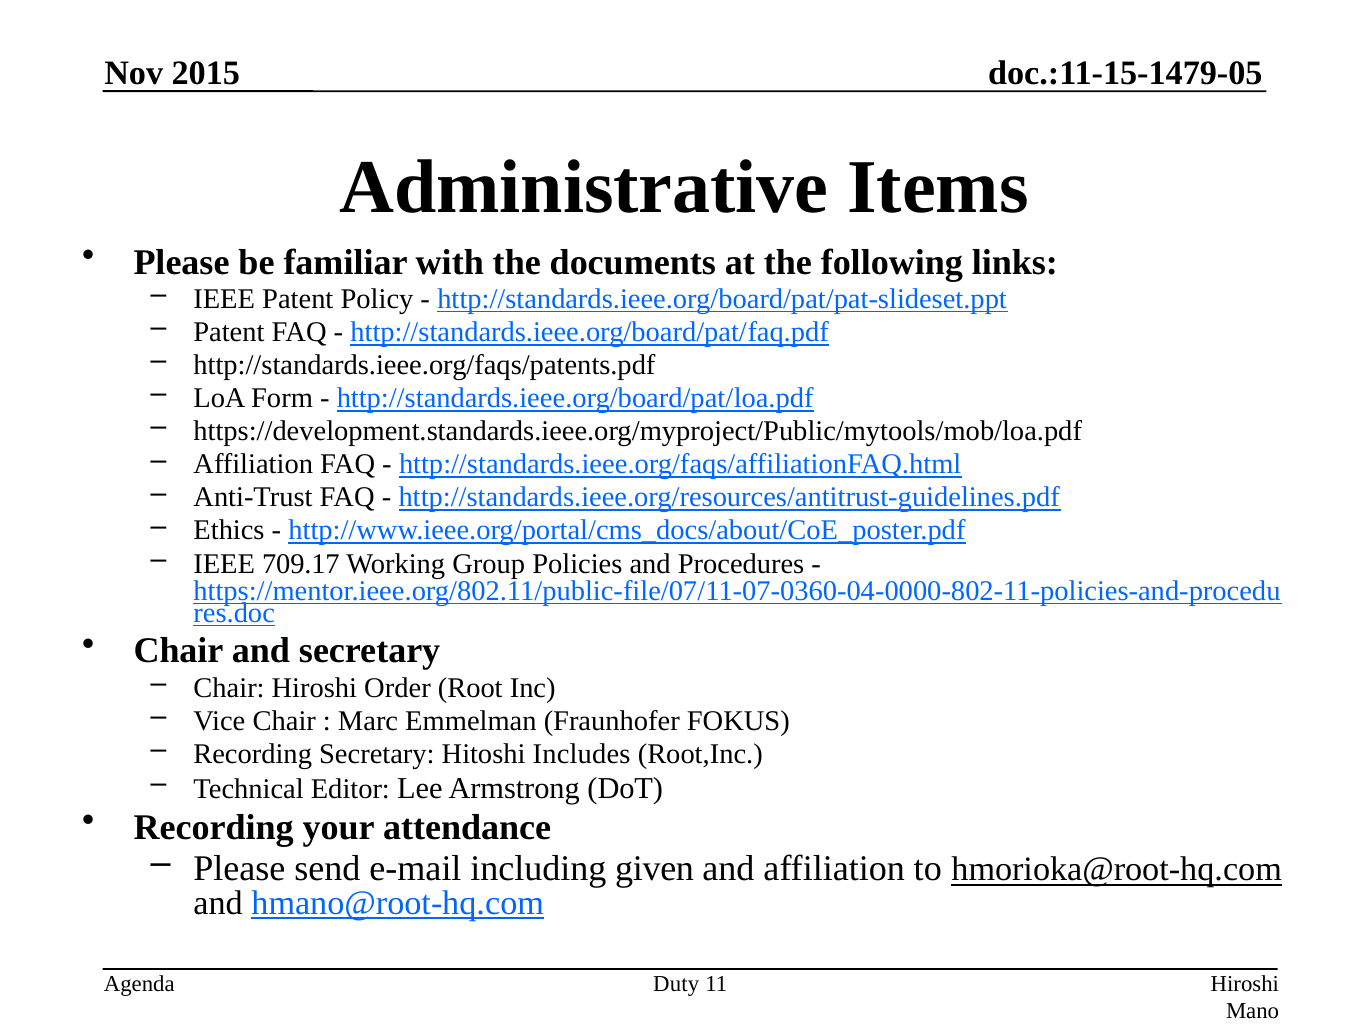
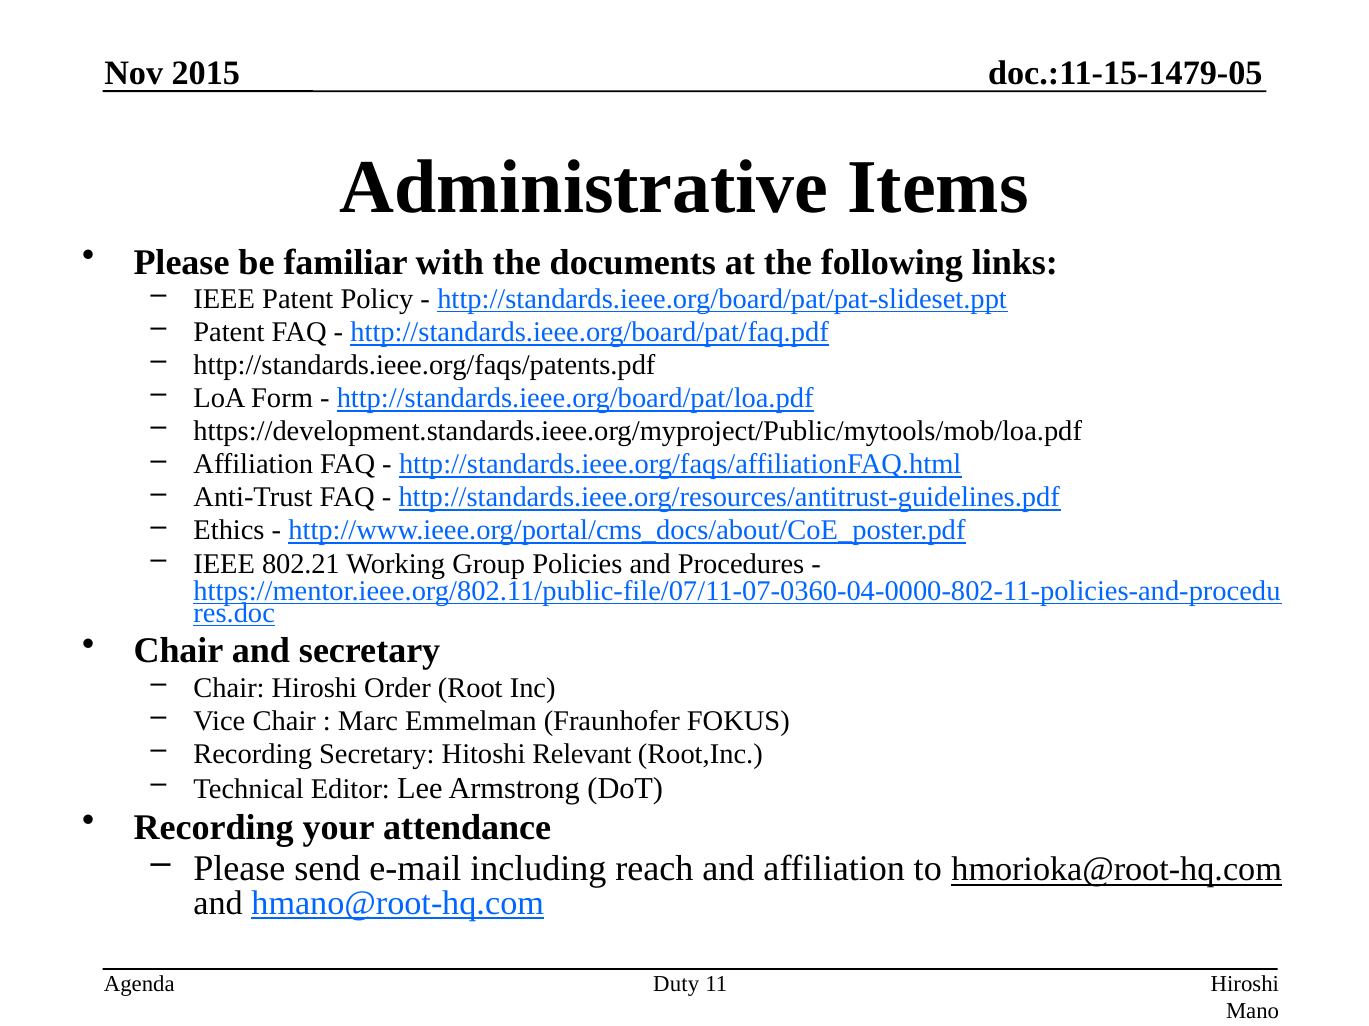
709.17: 709.17 -> 802.21 (301, 564)
Includes: Includes -> Relevant (582, 754)
given: given -> reach (654, 870)
